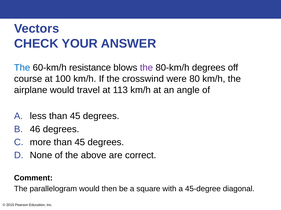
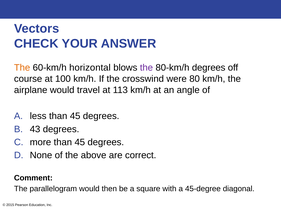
The colour: blue -> orange (22, 68)
resistance: resistance -> horizontal (90, 68)
46: 46 -> 43 (35, 130)
